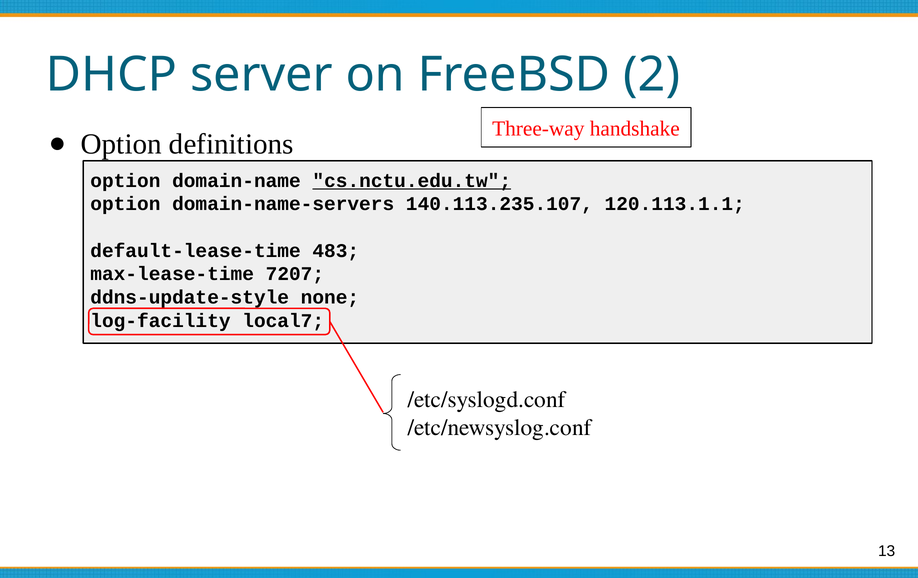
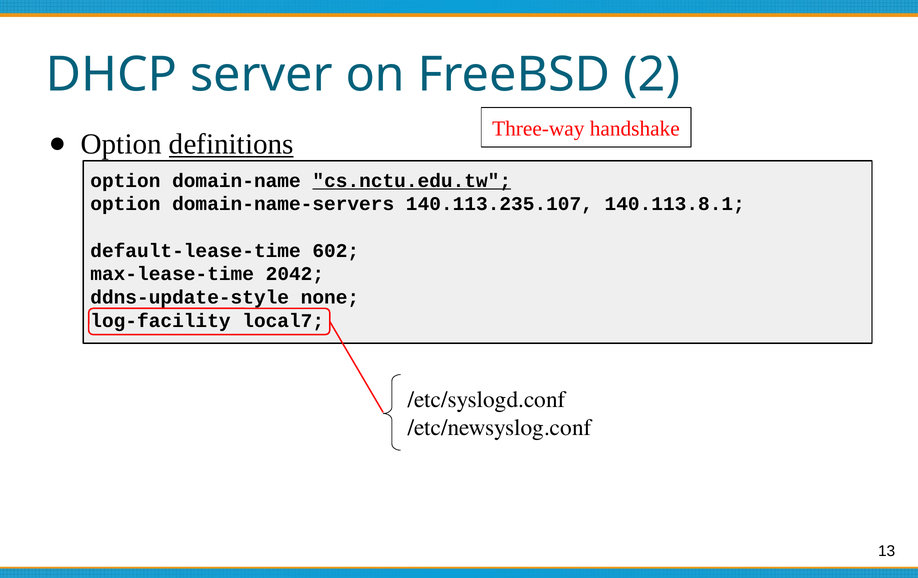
definitions underline: none -> present (231, 144)
120.113.1.1: 120.113.1.1 -> 140.113.8.1 (675, 204)
483: 483 -> 602 (336, 251)
7207: 7207 -> 2042 (295, 274)
